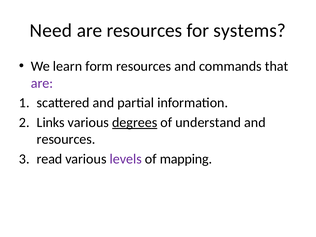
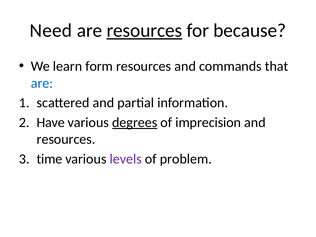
resources underline: none -> present (144, 31)
systems: systems -> because (250, 31)
are colour: purple -> blue (42, 83)
Links: Links -> Have (51, 122)
understand: understand -> imprecision (208, 122)
read: read -> time (49, 159)
mapping: mapping -> problem (186, 159)
